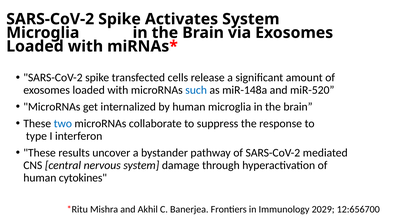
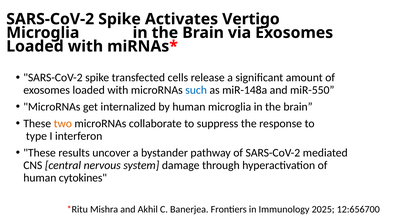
Activates System: System -> Vertigo (251, 19)
miR-520: miR-520 -> miR-550 (312, 90)
two colour: blue -> orange (63, 123)
2029: 2029 -> 2025 (323, 209)
